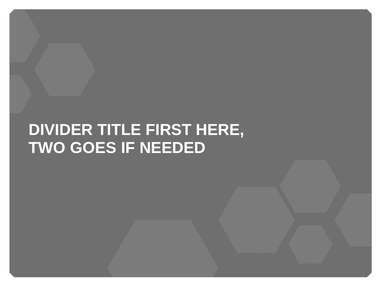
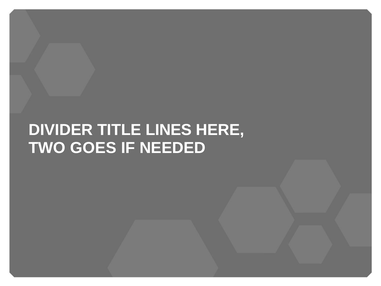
FIRST: FIRST -> LINES (169, 130)
